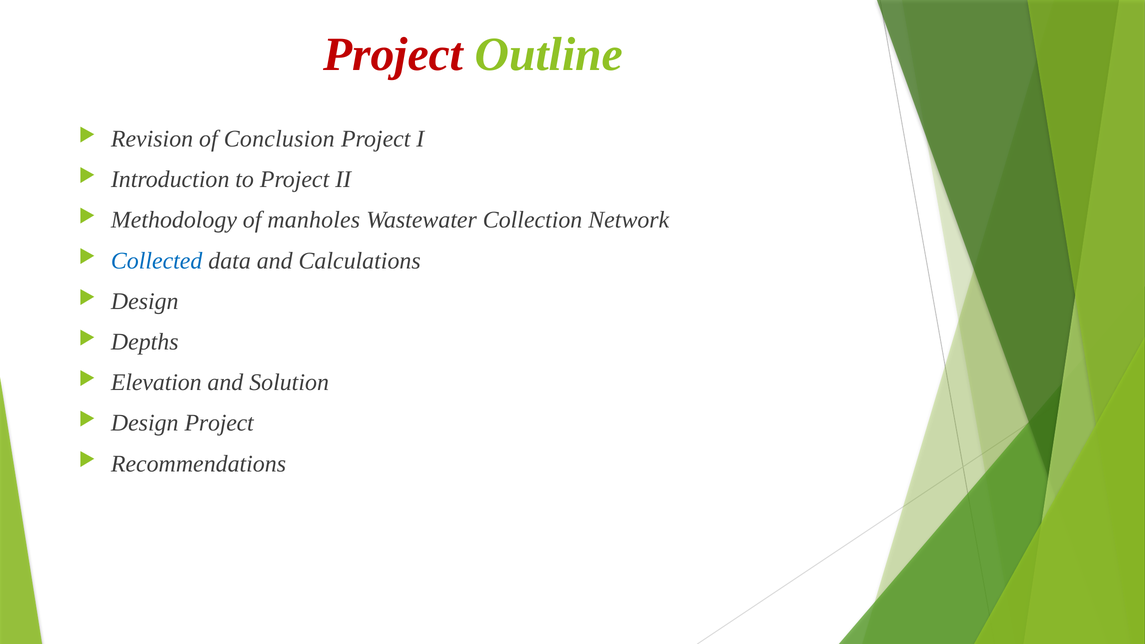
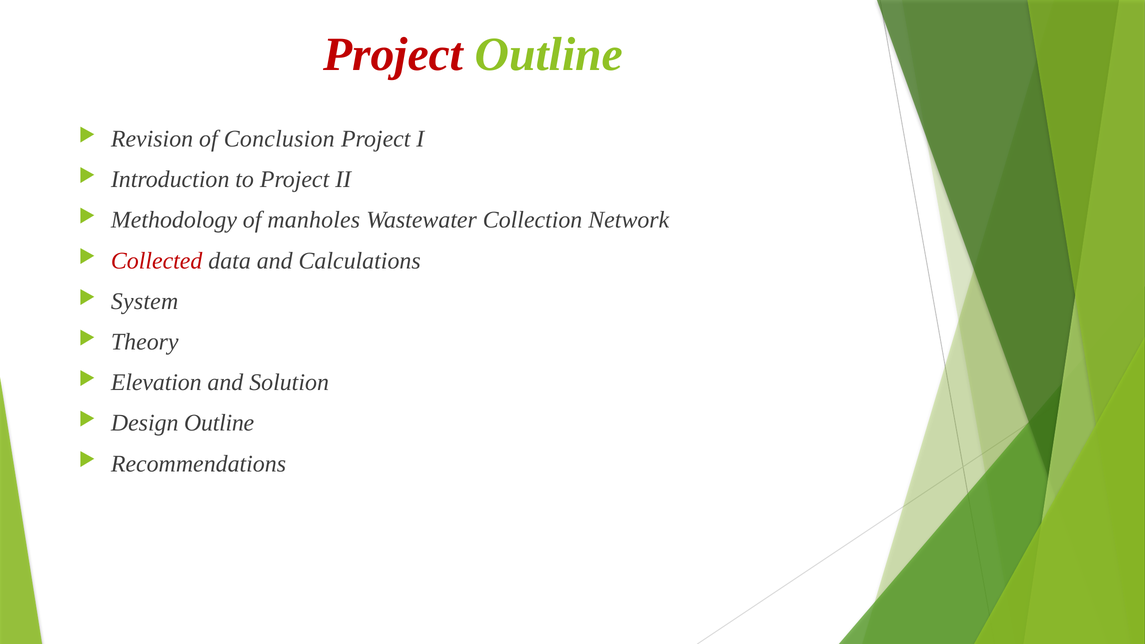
Collected colour: blue -> red (157, 261)
Design: Design -> System (145, 301)
Depths: Depths -> Theory (145, 342)
Design Project: Project -> Outline (219, 423)
